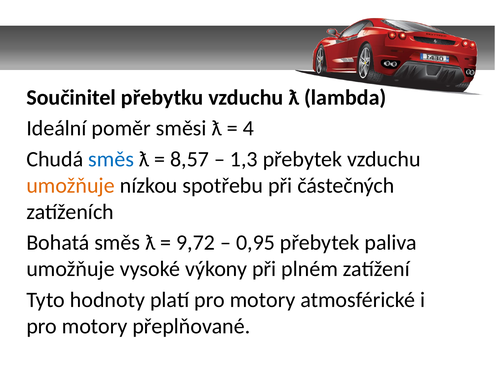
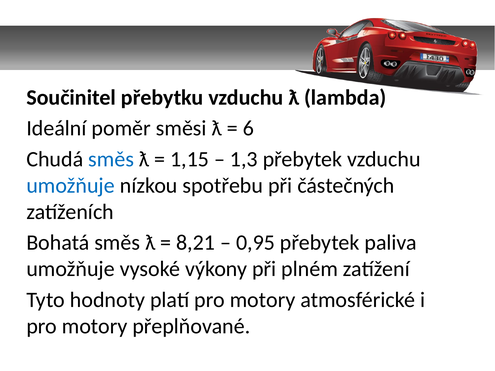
4: 4 -> 6 (248, 128)
8,57: 8,57 -> 1,15 (190, 159)
umožňuje colour: orange -> blue (71, 186)
9,72: 9,72 -> 8,21 (196, 243)
